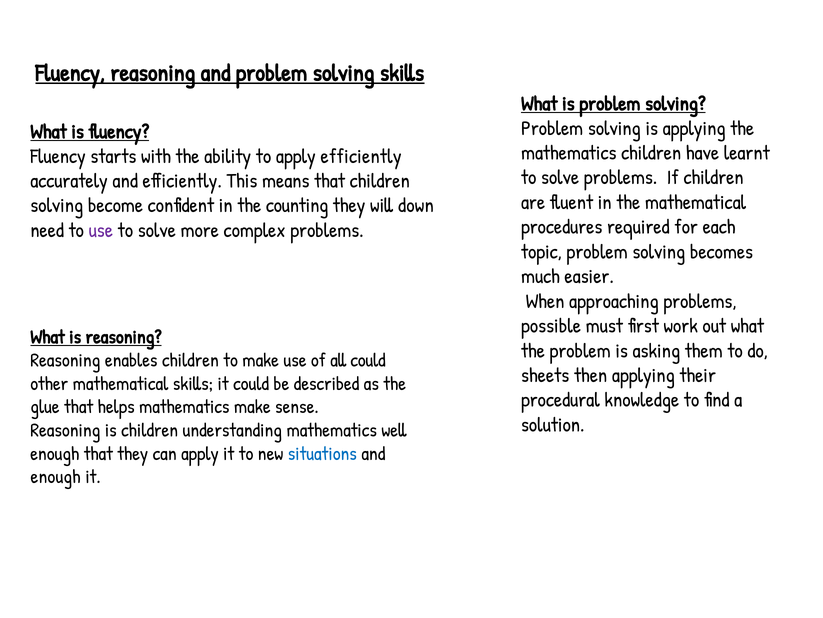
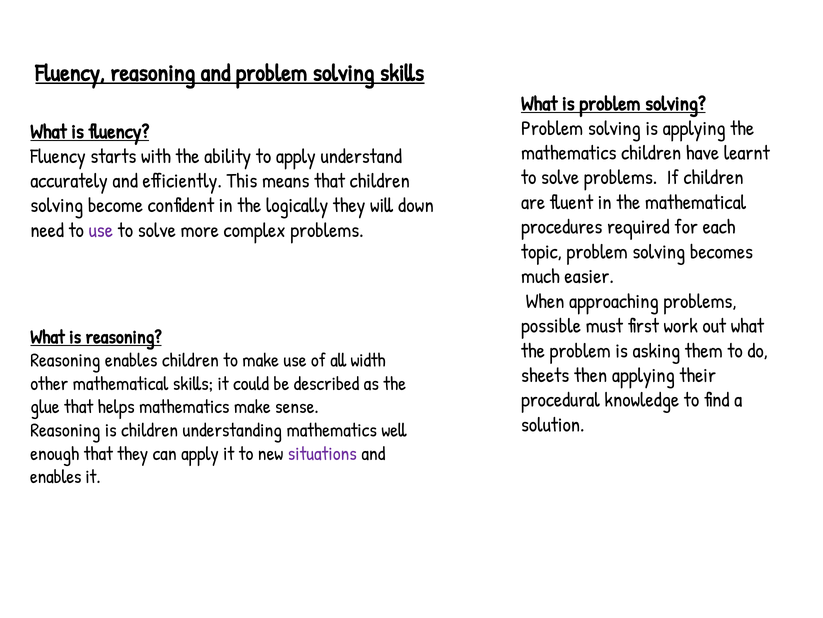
apply efficiently: efficiently -> understand (361, 156)
counting: counting -> logically (297, 205)
all could: could -> width (368, 360)
situations colour: blue -> purple (322, 453)
enough: enough -> enables (56, 476)
